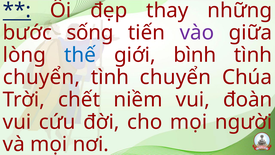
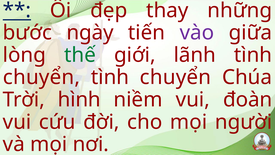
sống: sống -> ngày (90, 33)
thế colour: blue -> green (80, 55)
bình: bình -> lãnh (195, 55)
chết: chết -> hình (79, 99)
